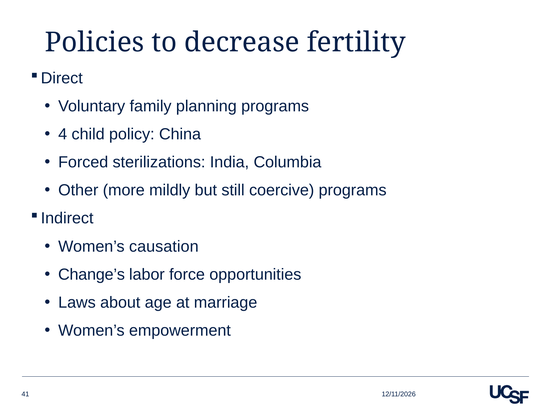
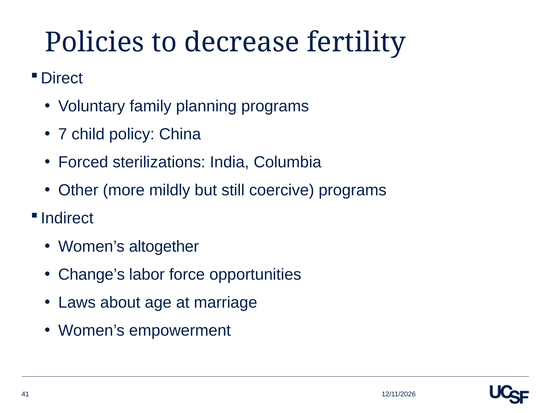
4: 4 -> 7 (63, 134)
causation: causation -> altogether (164, 247)
